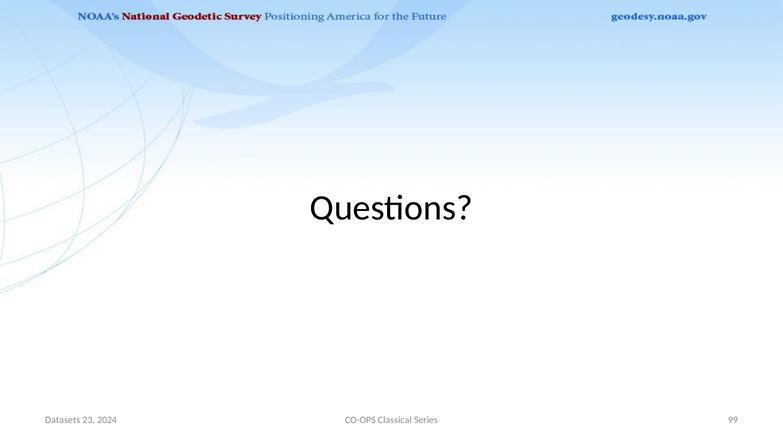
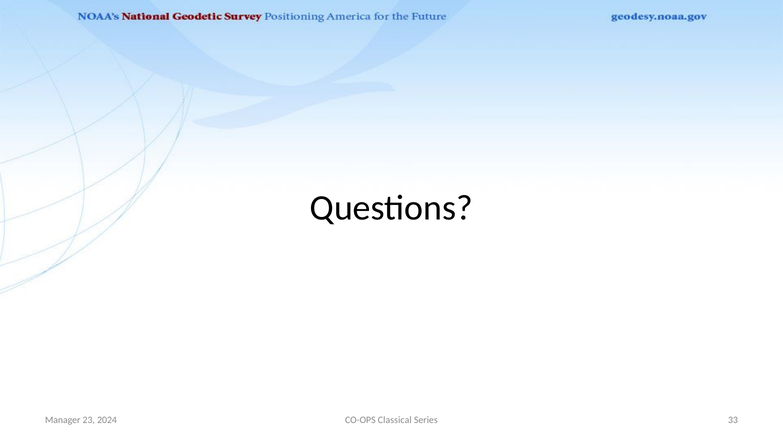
Datasets: Datasets -> Manager (63, 421)
99: 99 -> 33 (733, 421)
